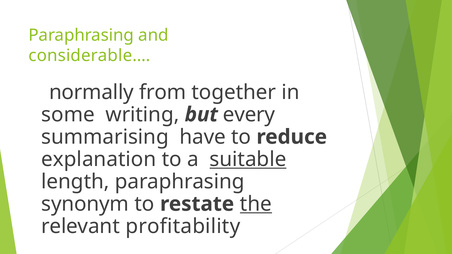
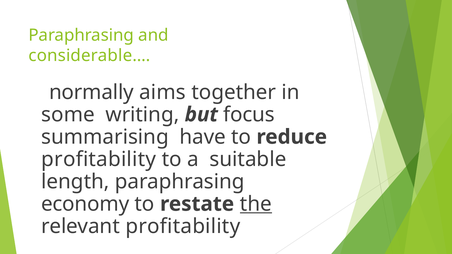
from: from -> aims (163, 92)
every: every -> focus (249, 115)
explanation: explanation -> profitability (99, 159)
suitable underline: present -> none (248, 159)
synonym: synonym -> economy (85, 204)
